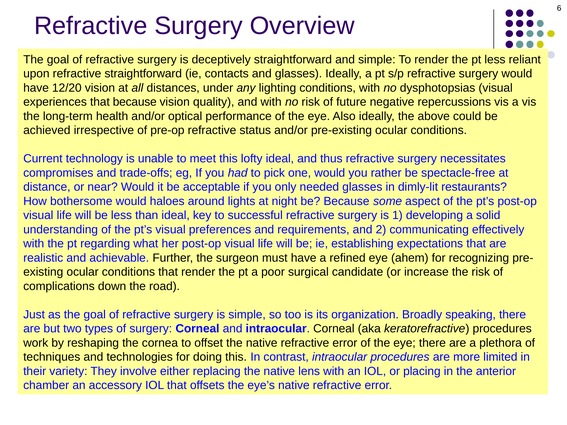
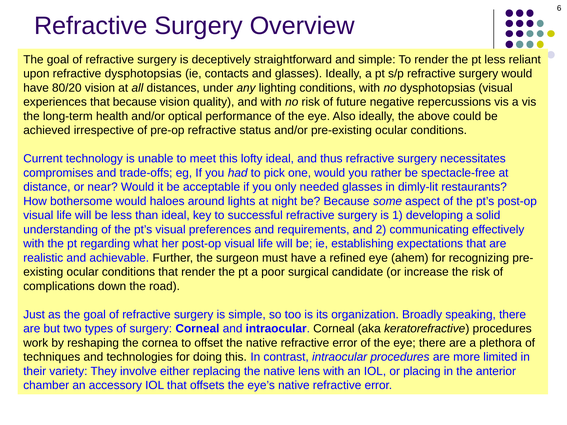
refractive straightforward: straightforward -> dysphotopsias (143, 74)
12/20: 12/20 -> 80/20 (67, 88)
